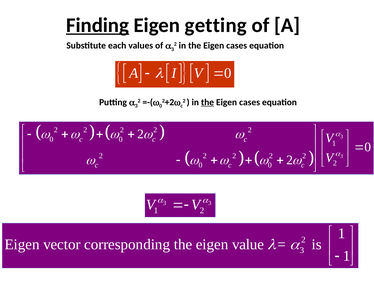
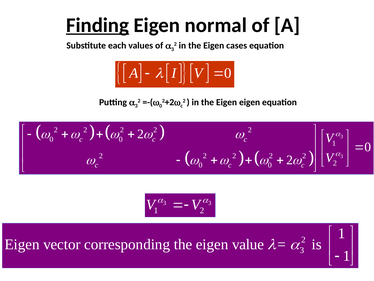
getting: getting -> normal (216, 25)
the underline: present -> none (208, 102)
cases: cases -> eigen (250, 102)
